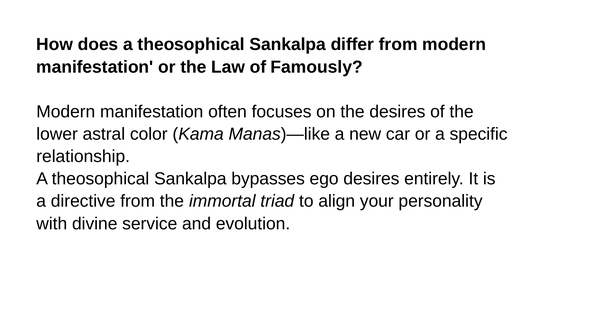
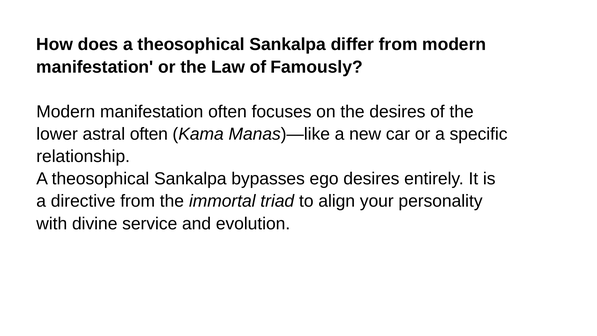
astral color: color -> often (149, 134)
